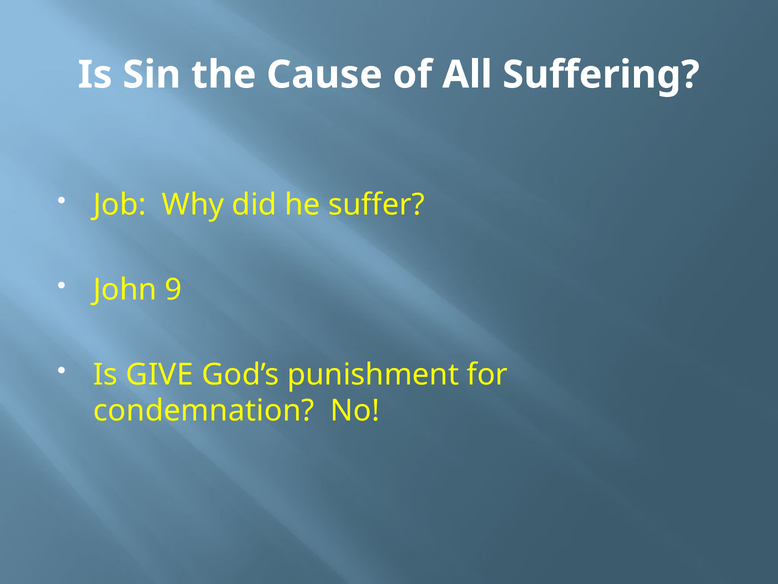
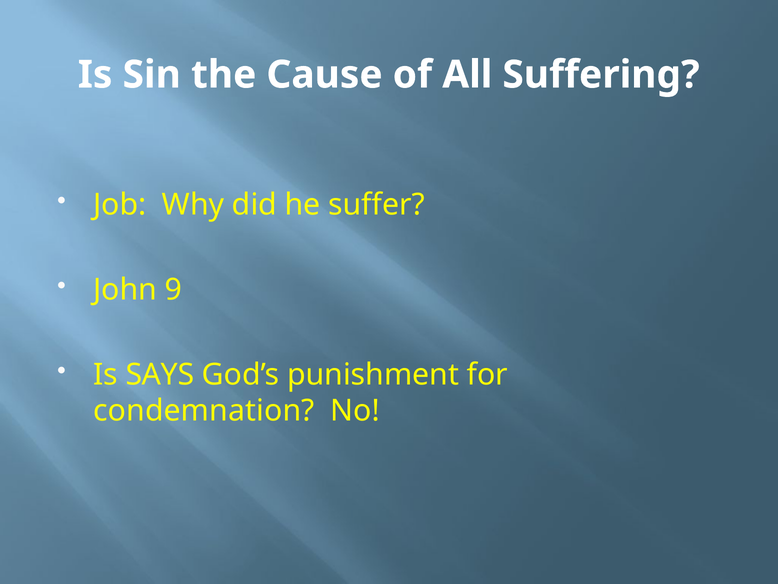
GIVE: GIVE -> SAYS (160, 374)
